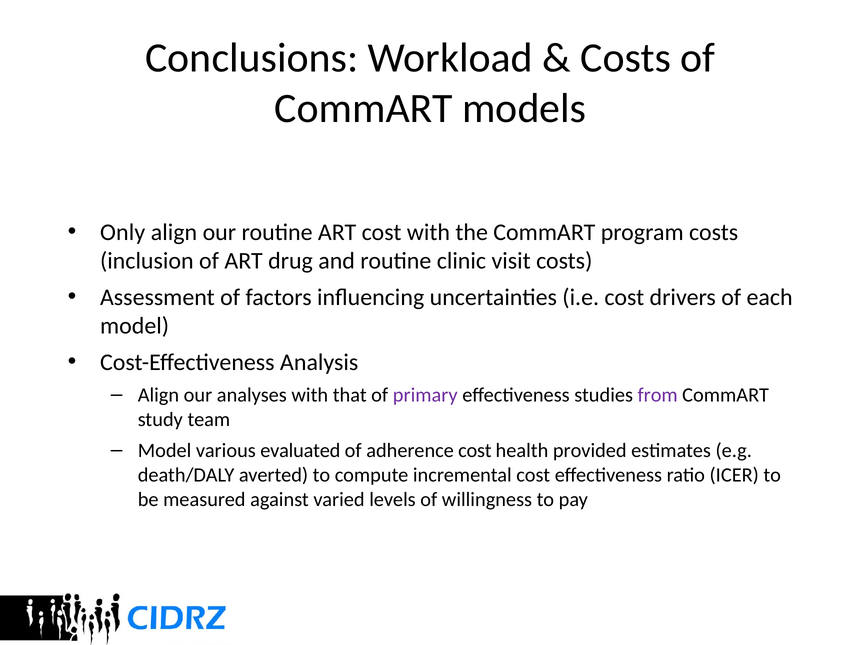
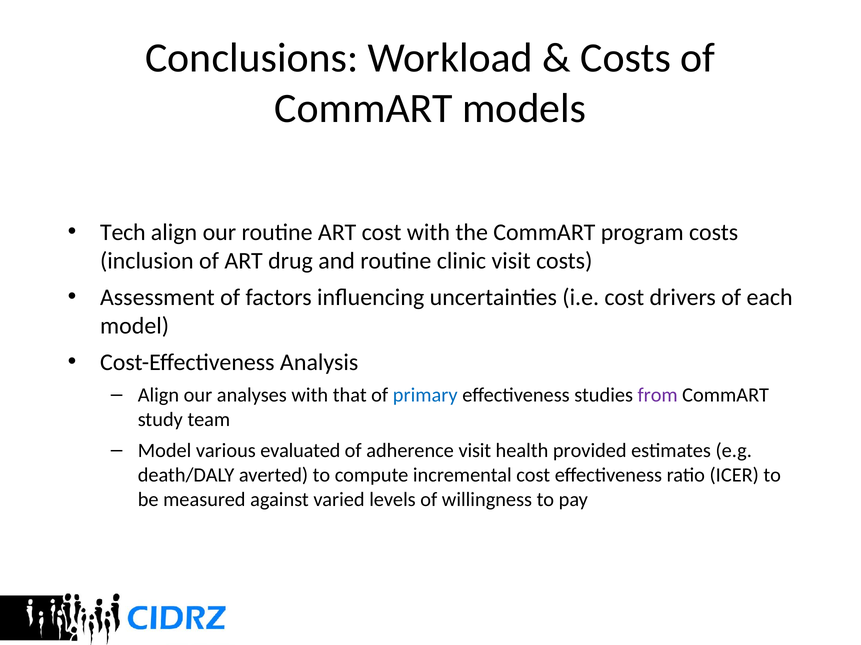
Only: Only -> Tech (123, 232)
primary colour: purple -> blue (425, 396)
adherence cost: cost -> visit (475, 451)
